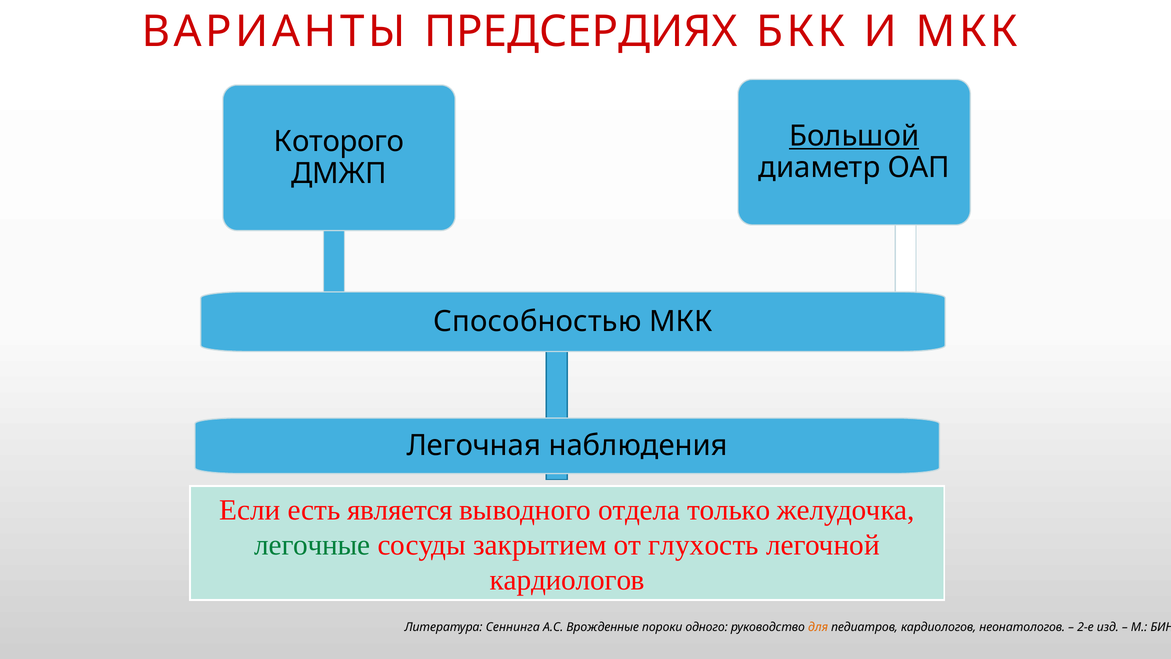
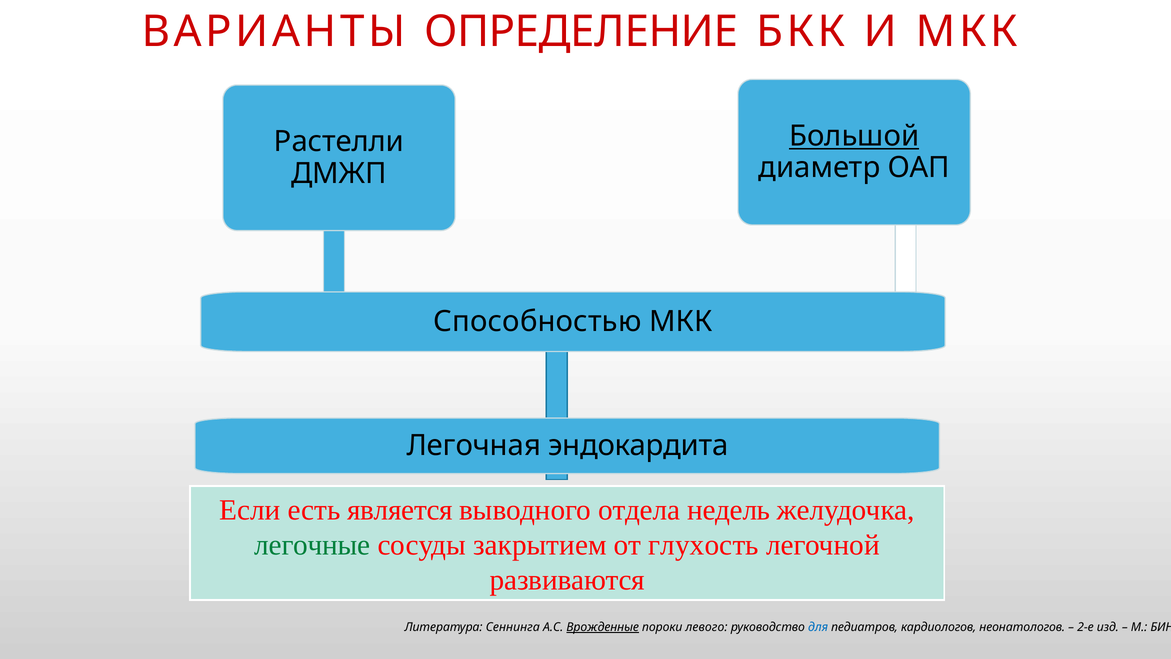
ПРЕДСЕРДИЯХ: ПРЕДСЕРДИЯХ -> ОПРЕДЕЛЕНИЕ (581, 32)
Которого: Которого -> Растелли (339, 142)
наблюдения: наблюдения -> эндокардита (638, 445)
только: только -> недель (729, 510)
кардиологов: кардиологов -> развиваются (567, 580)
Врожденные underline: none -> present (603, 627)
одного: одного -> левого (707, 627)
для colour: orange -> blue (818, 627)
